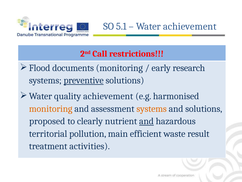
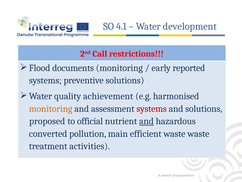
5.1: 5.1 -> 4.1 (121, 26)
Water achievement: achievement -> development (190, 26)
research: research -> reported (189, 68)
preventive underline: present -> none (84, 80)
systems colour: orange -> red (152, 108)
clearly: clearly -> official (90, 121)
territorial: territorial -> converted (48, 133)
waste result: result -> waste (198, 133)
